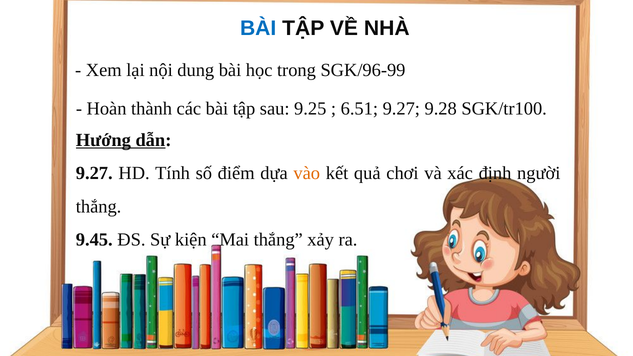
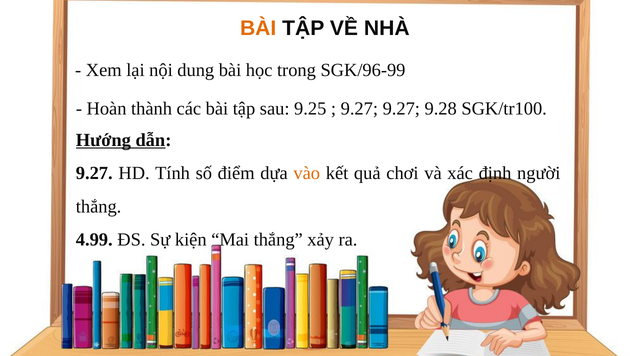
BÀI colour: blue -> orange (258, 28)
6.51: 6.51 -> 9.27 (359, 109)
9.45: 9.45 -> 4.99 (94, 240)
